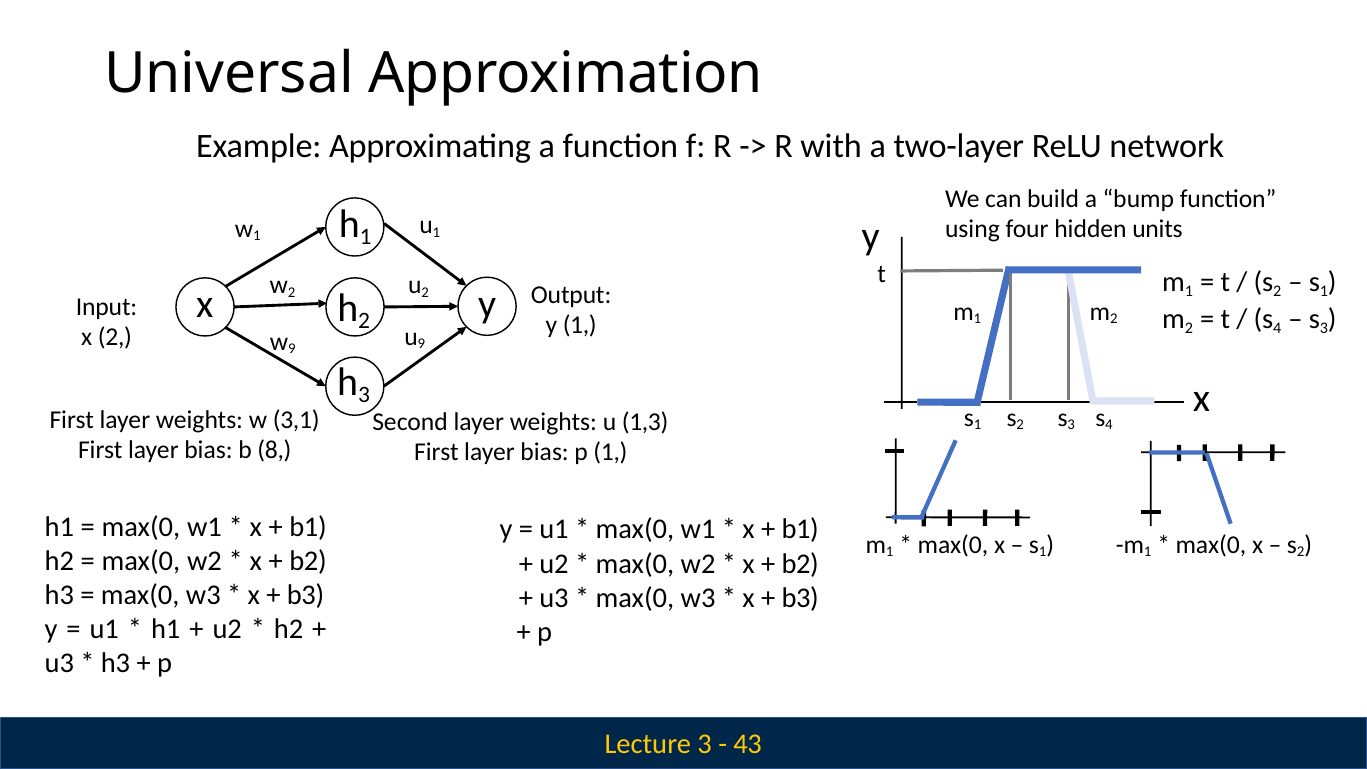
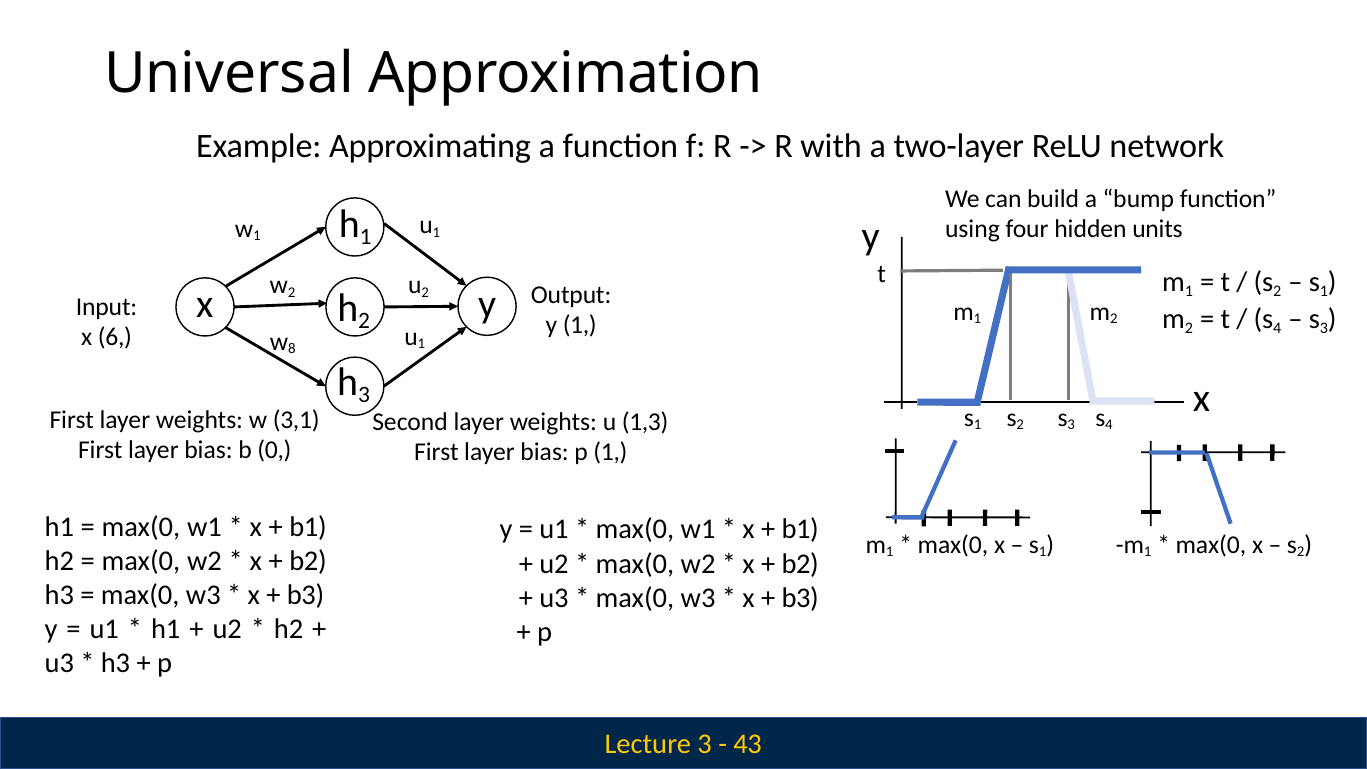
x 2: 2 -> 6 (115, 337)
9: 9 -> 1 (421, 344)
w 9: 9 -> 8 (292, 349)
8: 8 -> 0 (274, 450)
